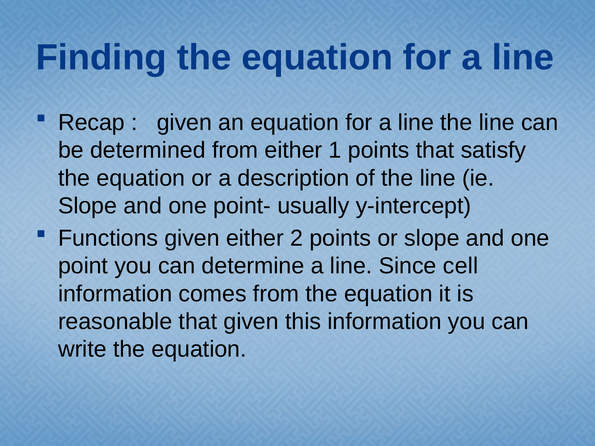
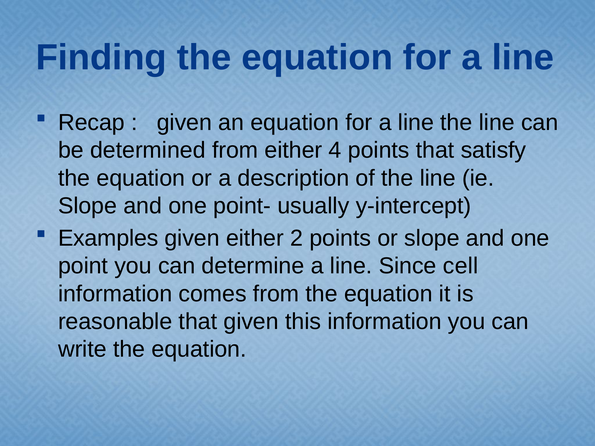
1: 1 -> 4 (335, 150)
Functions: Functions -> Examples (108, 238)
